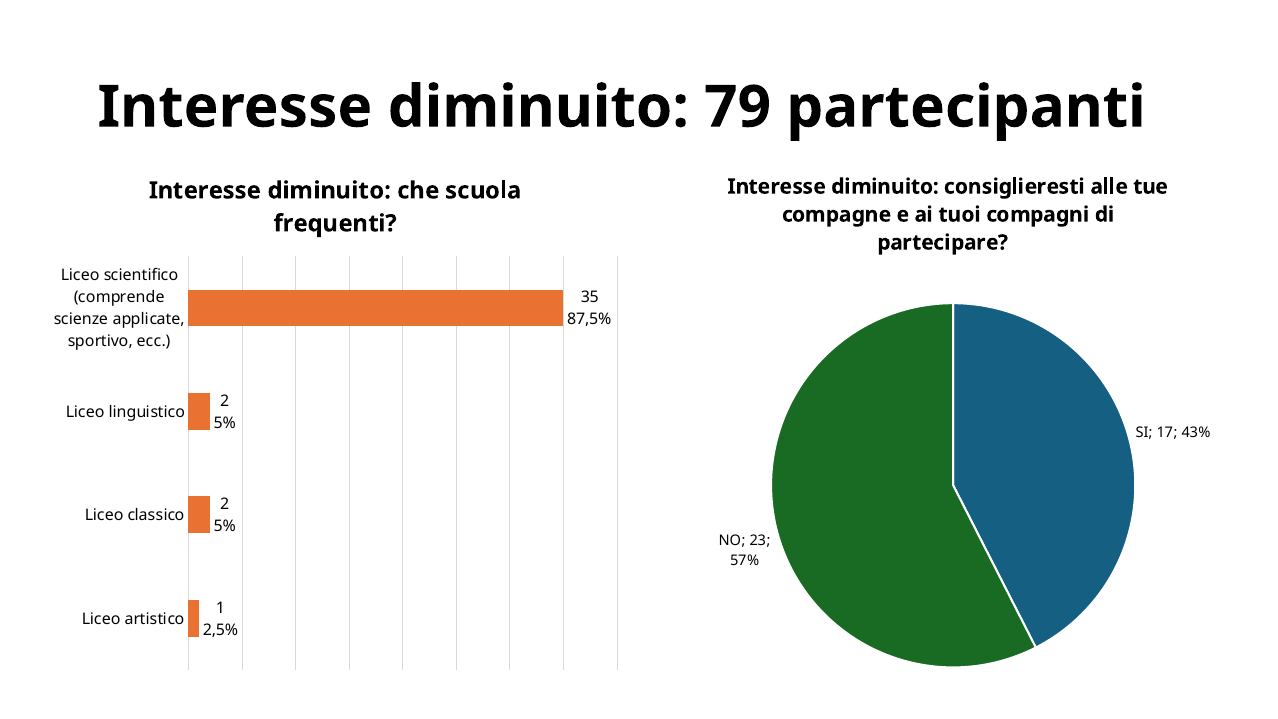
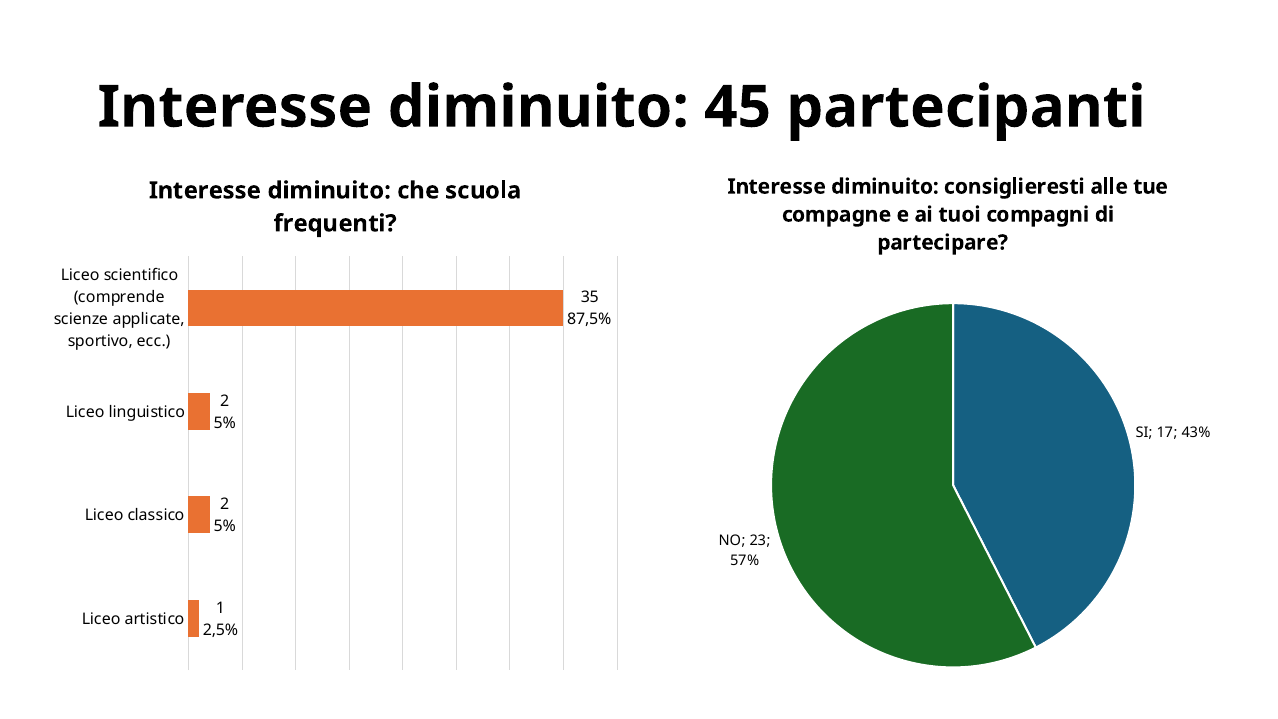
79: 79 -> 45 (738, 107)
